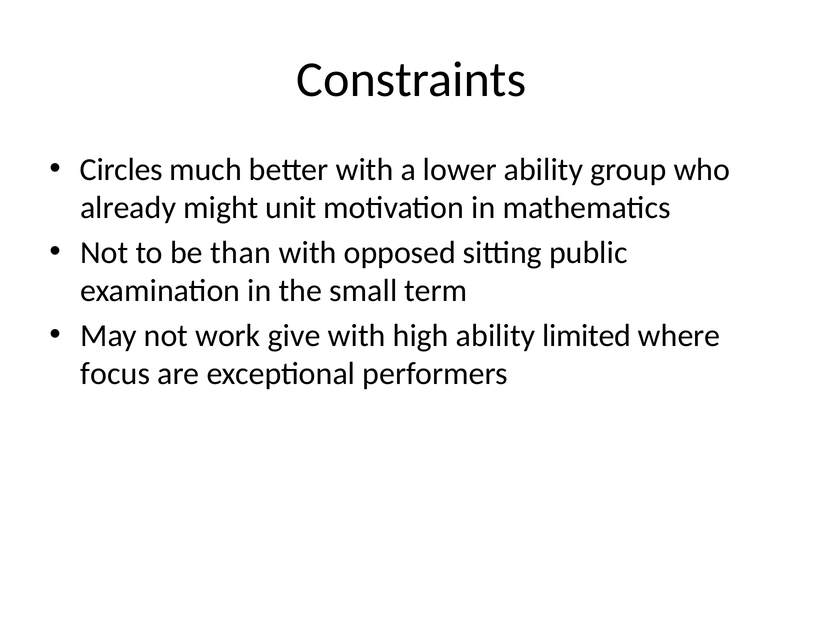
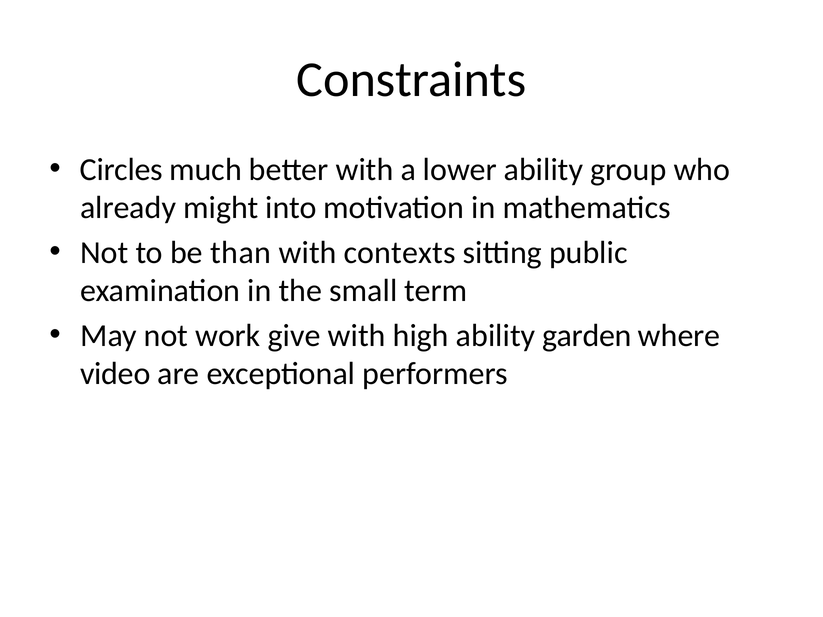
unit: unit -> into (291, 208)
opposed: opposed -> contexts (400, 253)
limited: limited -> garden (587, 336)
focus: focus -> video (115, 374)
